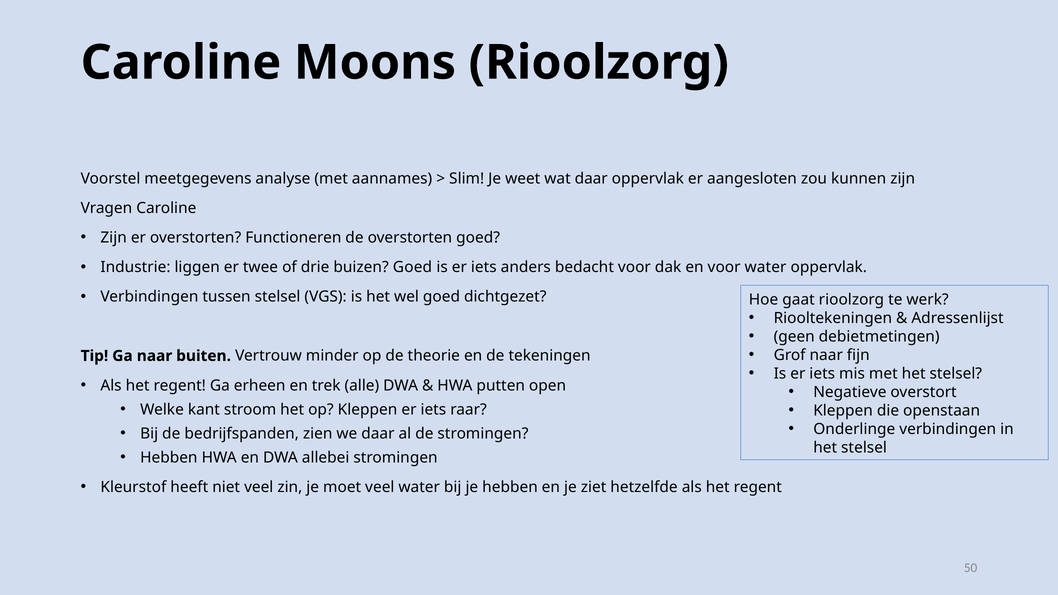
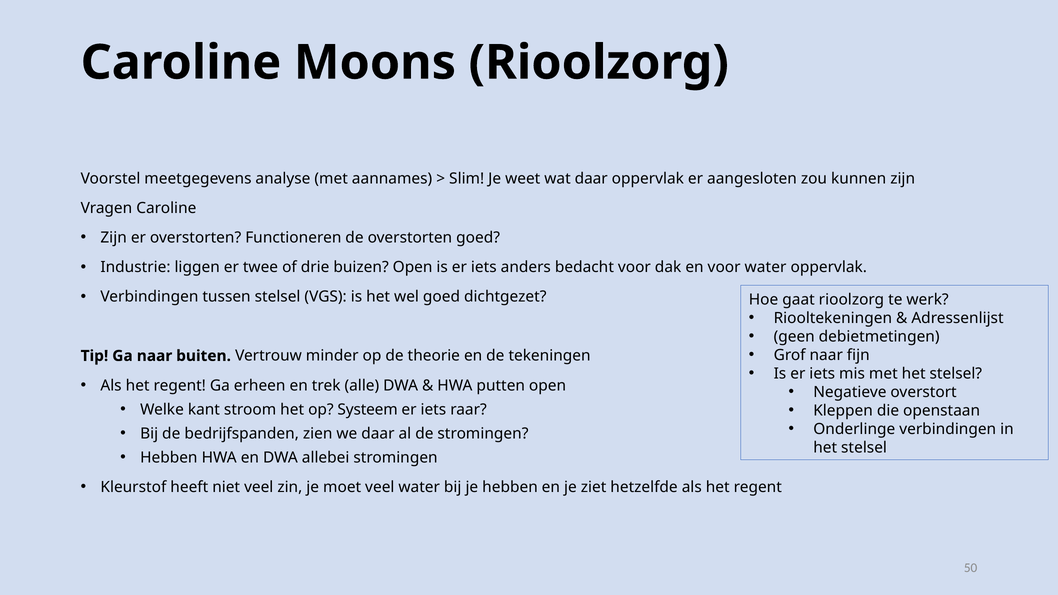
buizen Goed: Goed -> Open (413, 267)
op Kleppen: Kleppen -> Systeem (368, 410)
